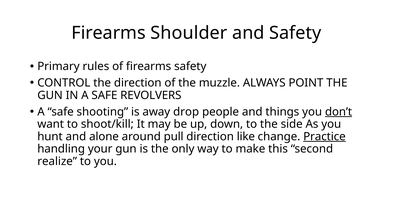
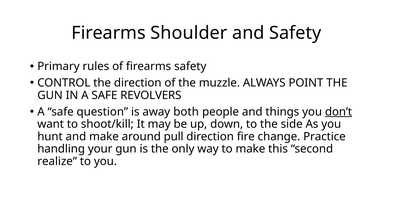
shooting: shooting -> question (102, 112)
drop: drop -> both (186, 112)
and alone: alone -> make (104, 137)
like: like -> fire (246, 137)
Practice underline: present -> none (324, 137)
